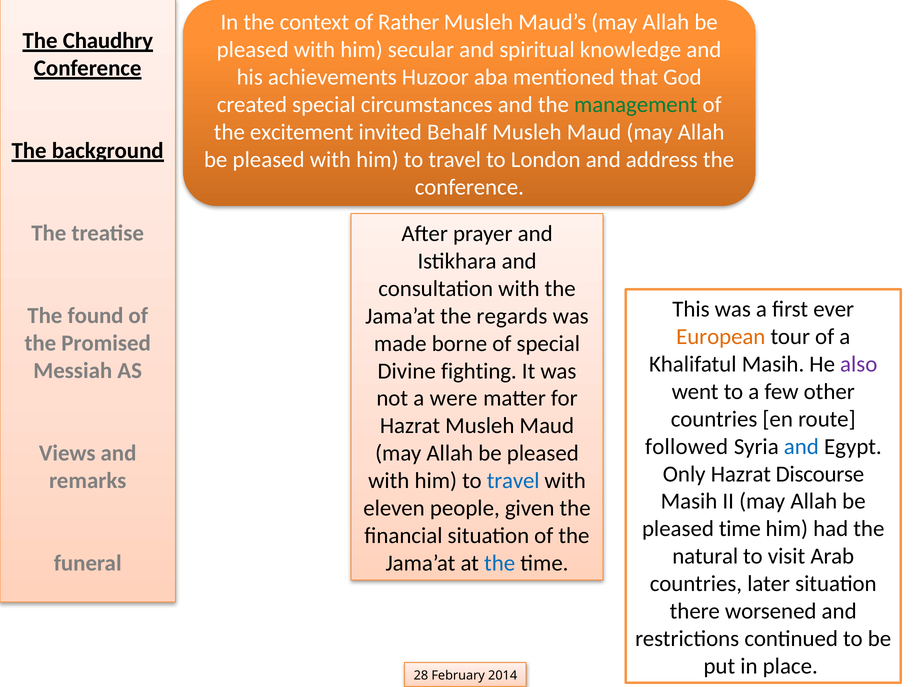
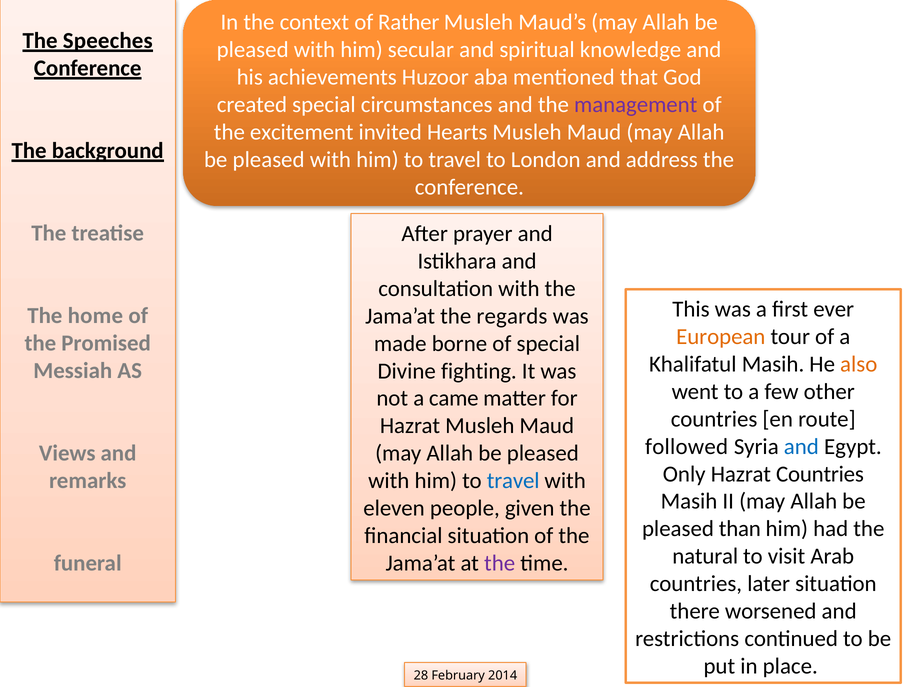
Chaudhry: Chaudhry -> Speeches (108, 41)
management colour: green -> purple (636, 105)
Behalf: Behalf -> Hearts (457, 132)
found: found -> home (95, 316)
also colour: purple -> orange (859, 364)
were: were -> came (454, 398)
Hazrat Discourse: Discourse -> Countries (820, 474)
pleased time: time -> than (740, 529)
the colour: blue -> purple (500, 563)
